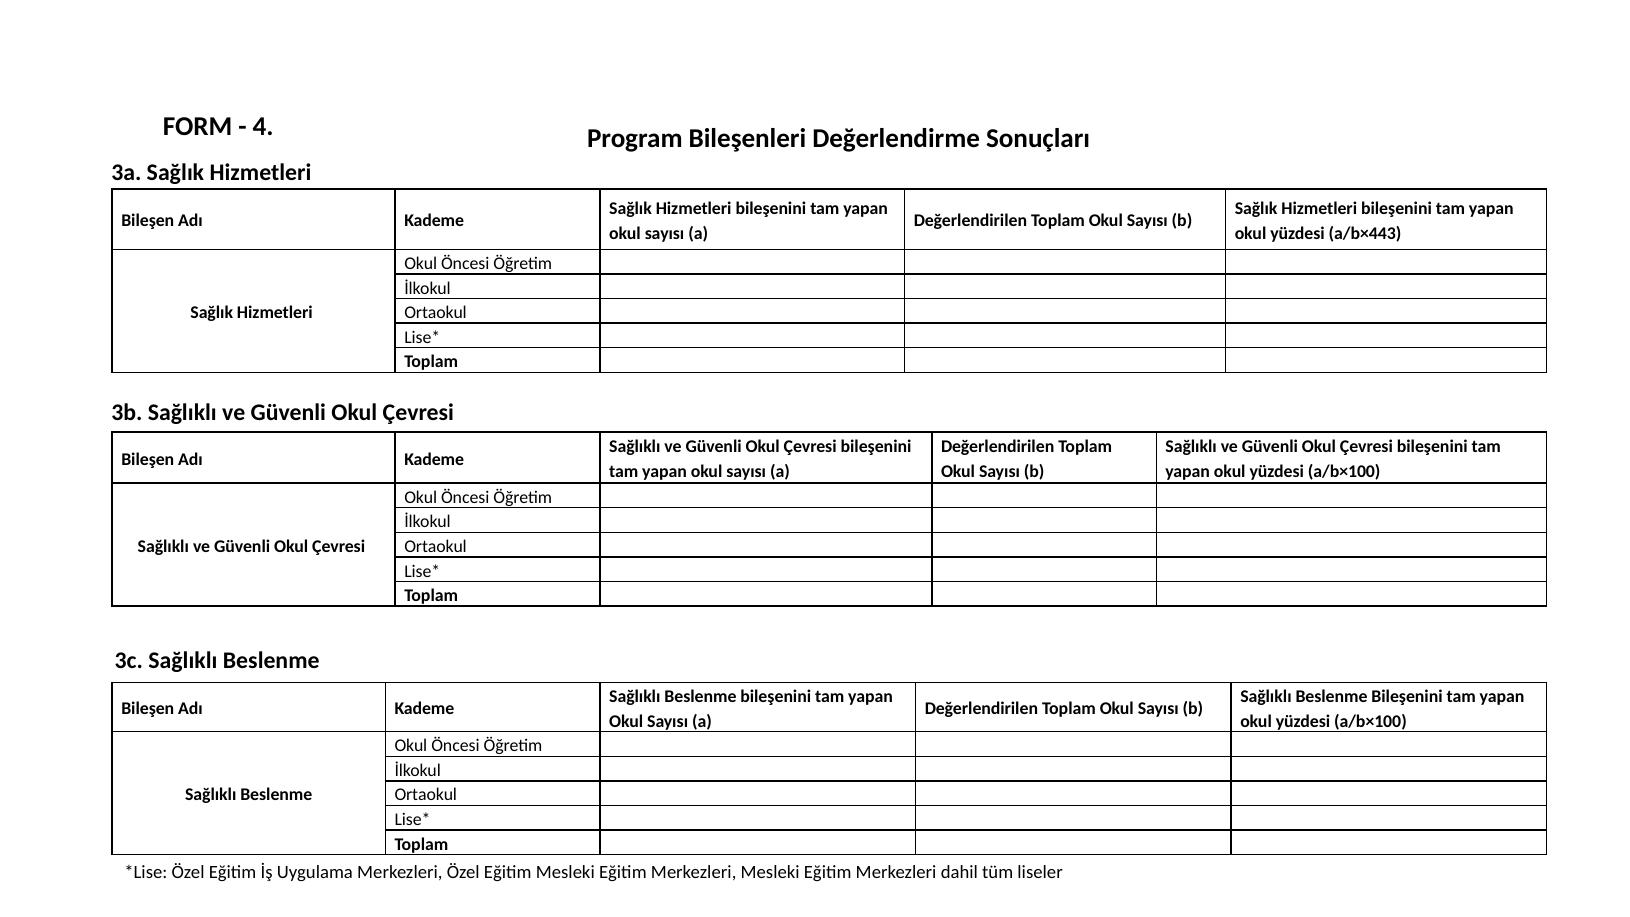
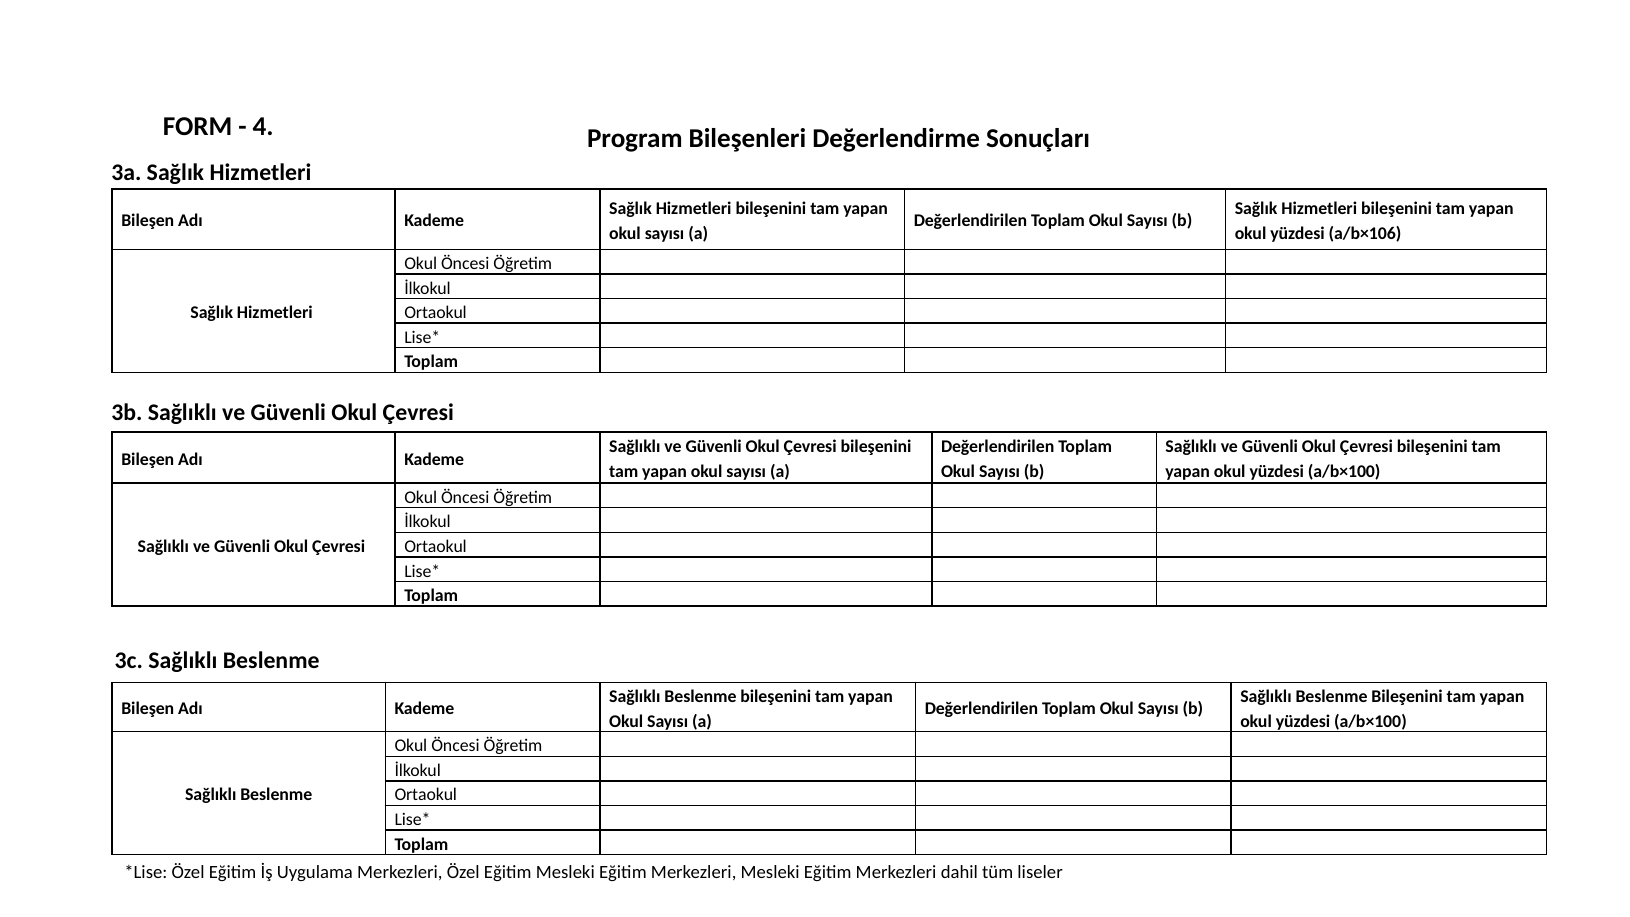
a/b×443: a/b×443 -> a/b×106 (1365, 233)
